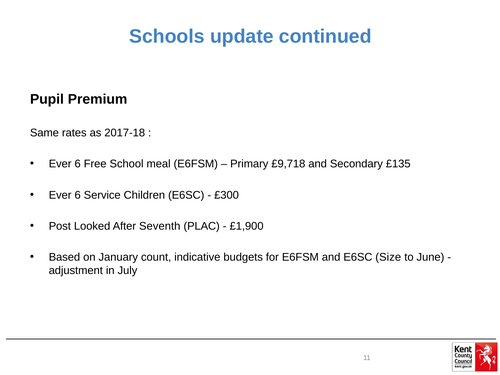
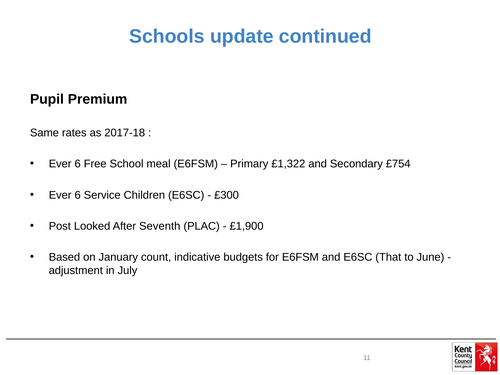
£9,718: £9,718 -> £1,322 (288, 164)
£135: £135 -> £754 (398, 164)
Size: Size -> That (388, 257)
